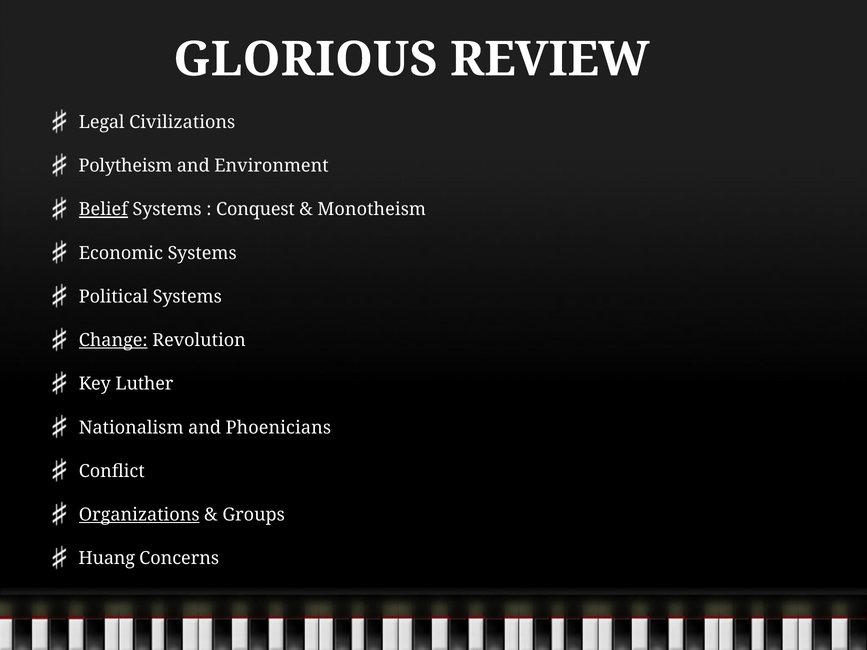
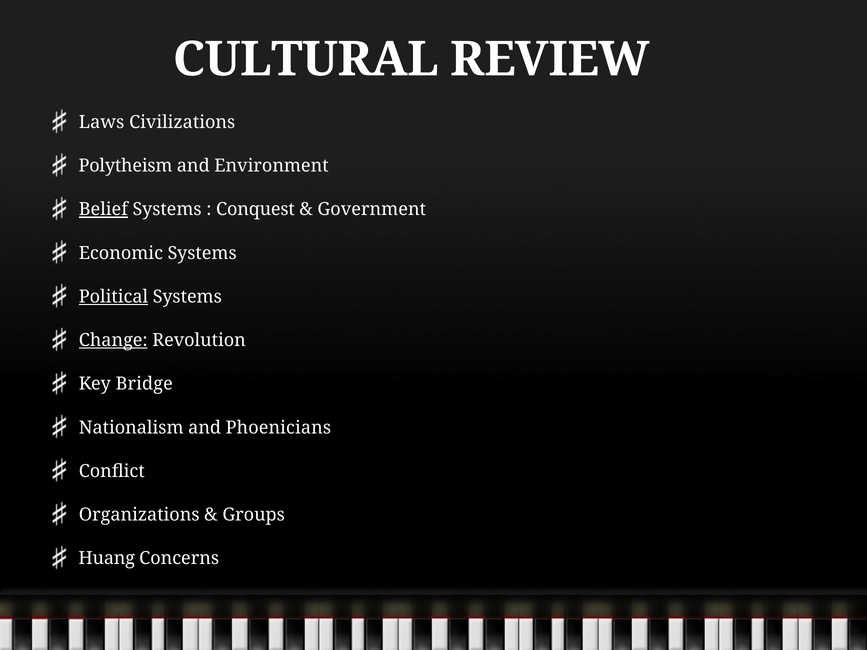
GLORIOUS: GLORIOUS -> CULTURAL (306, 59)
Legal: Legal -> Laws (102, 122)
Monotheism: Monotheism -> Government (372, 210)
Political underline: none -> present (113, 297)
Luther: Luther -> Bridge (144, 384)
Organizations underline: present -> none (139, 515)
